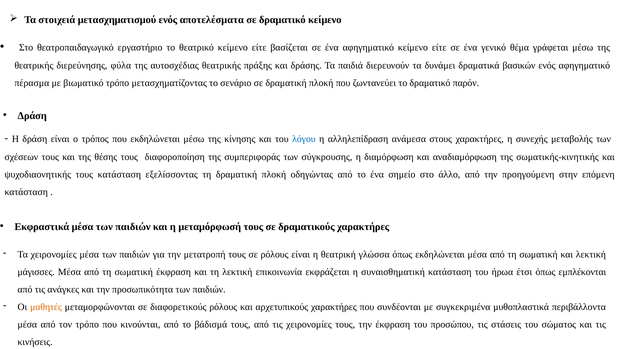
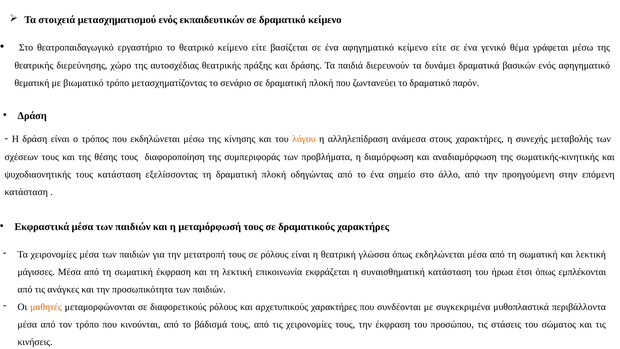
αποτελέσματα: αποτελέσματα -> εκπαιδευτικών (212, 20)
φύλα: φύλα -> χώρο (121, 65)
πέρασμα: πέρασμα -> θεματική (32, 83)
λόγου colour: blue -> orange (304, 139)
σύγκρουσης: σύγκρουσης -> προβλήματα (327, 157)
